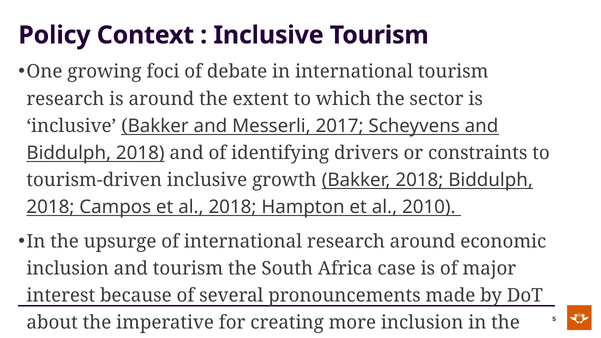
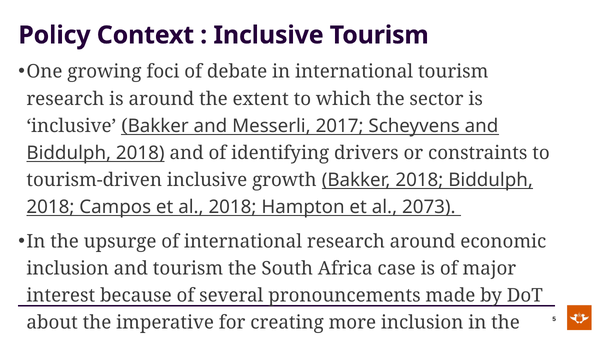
2010: 2010 -> 2073 (429, 207)
